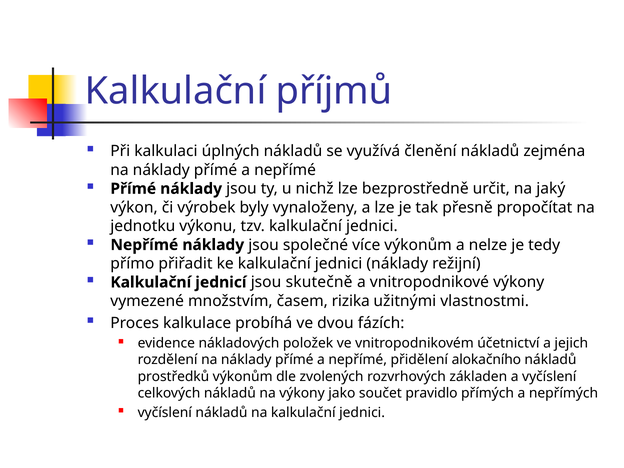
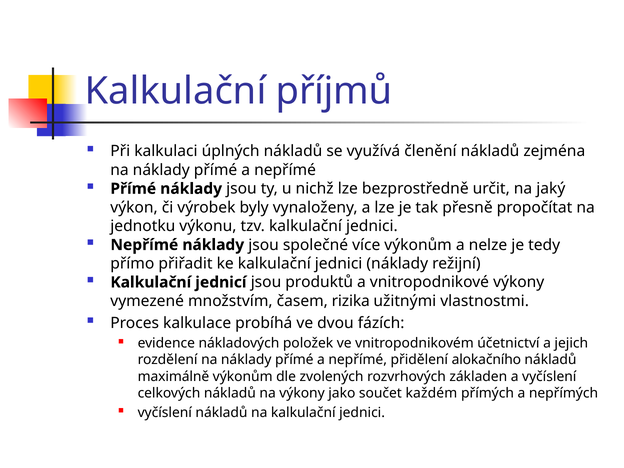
skutečně: skutečně -> produktů (319, 282)
prostředků: prostředků -> maximálně (173, 376)
pravidlo: pravidlo -> každém (431, 393)
